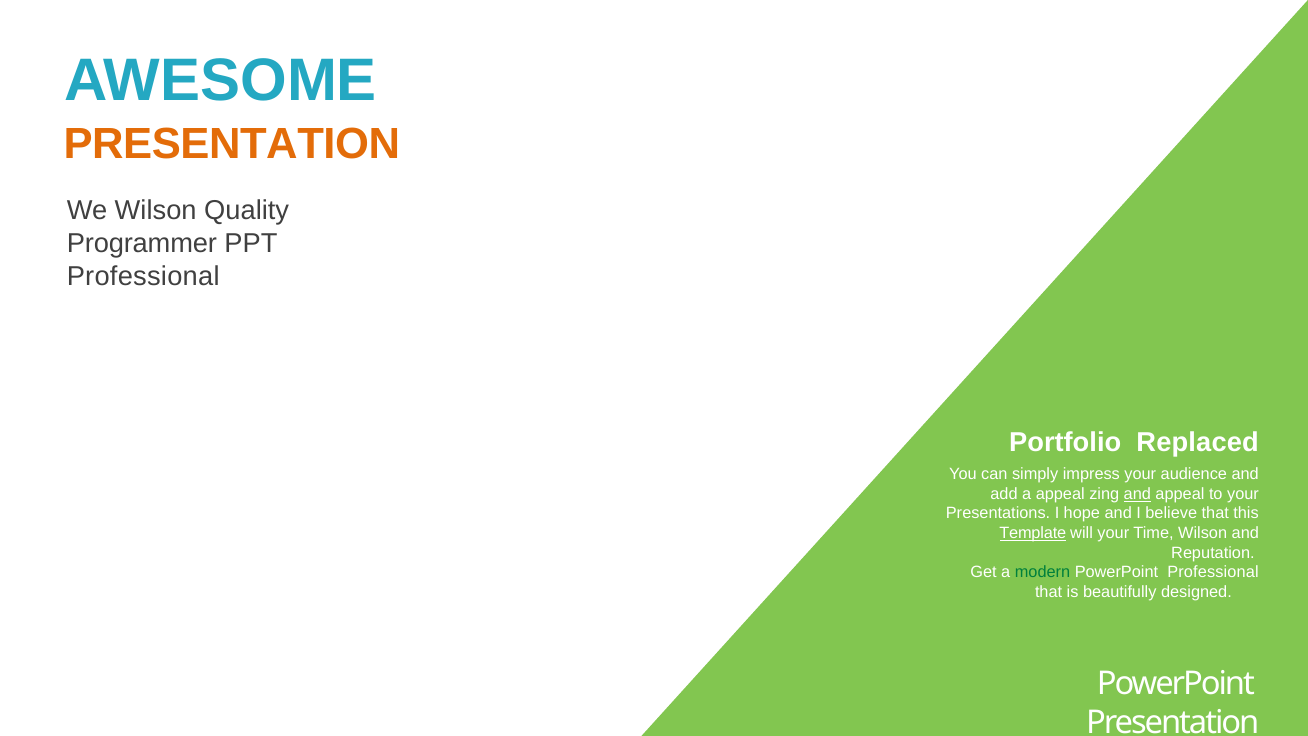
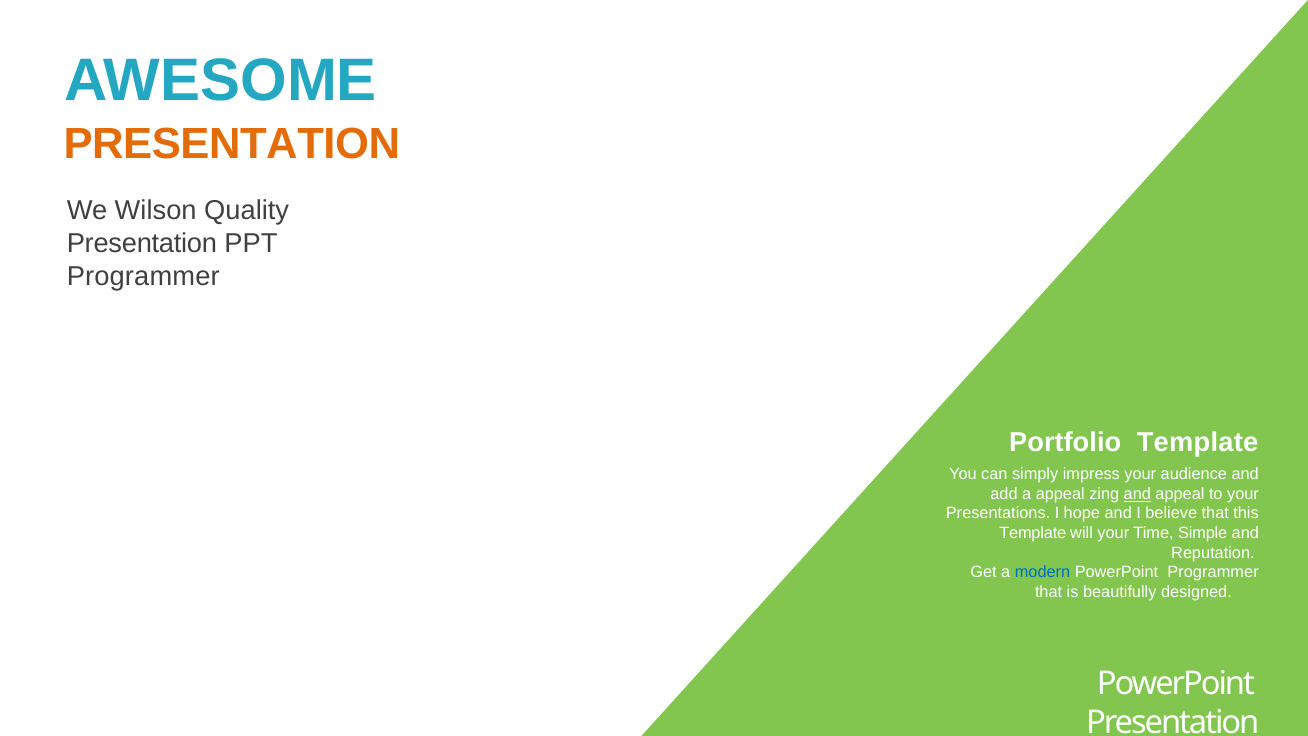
Programmer: Programmer -> Presentation (142, 243)
Professional: Professional -> Programmer (143, 276)
Portfolio Replaced: Replaced -> Template (1198, 443)
Template underline: present -> none (1033, 533)
Time Wilson: Wilson -> Simple (1203, 533)
modern colour: green -> blue (1043, 572)
PowerPoint Professional: Professional -> Programmer (1213, 572)
